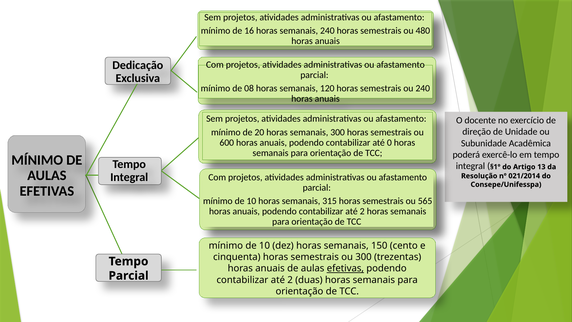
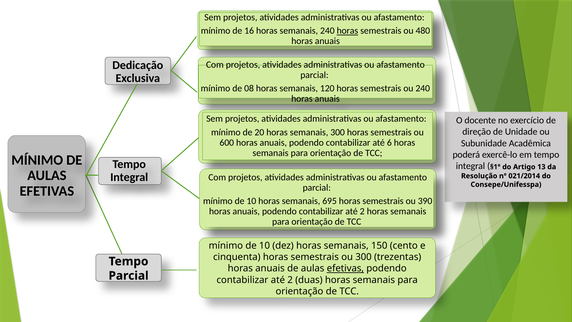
horas underline: none -> present (347, 31)
0: 0 -> 6 (389, 143)
315: 315 -> 695 (330, 201)
565: 565 -> 390 (425, 201)
